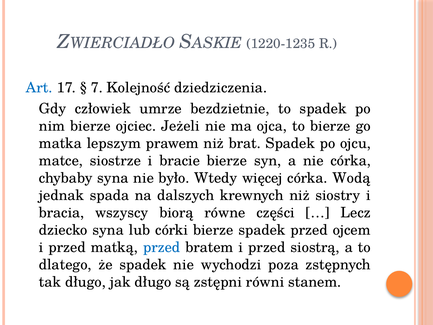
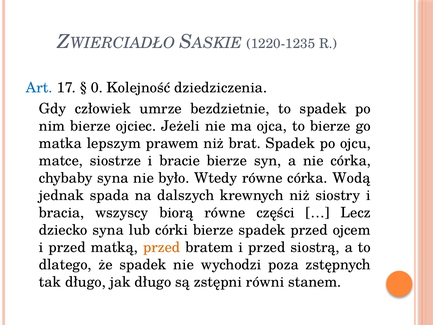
7: 7 -> 0 (97, 88)
Wtedy więcej: więcej -> równe (262, 178)
przed colour: blue -> orange (162, 247)
